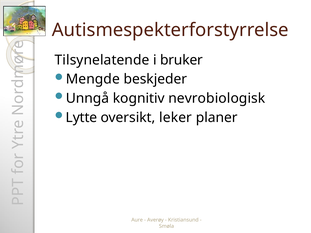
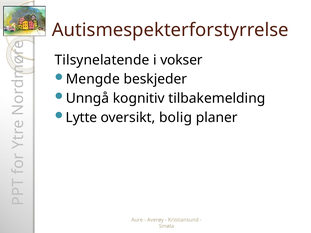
bruker: bruker -> vokser (181, 60)
nevrobiologisk: nevrobiologisk -> tilbakemelding (217, 98)
leker: leker -> bolig (176, 118)
